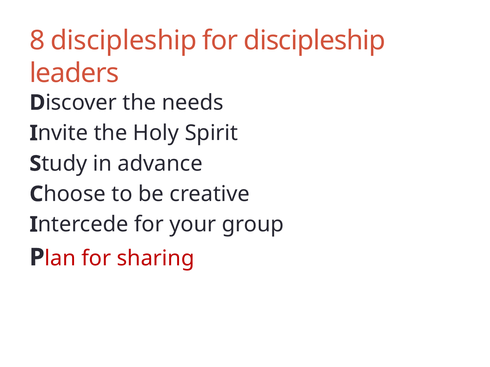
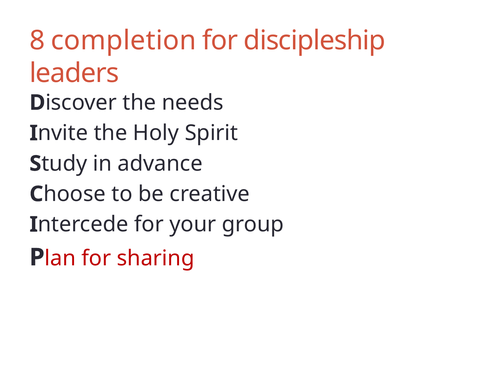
8 discipleship: discipleship -> completion (124, 41)
